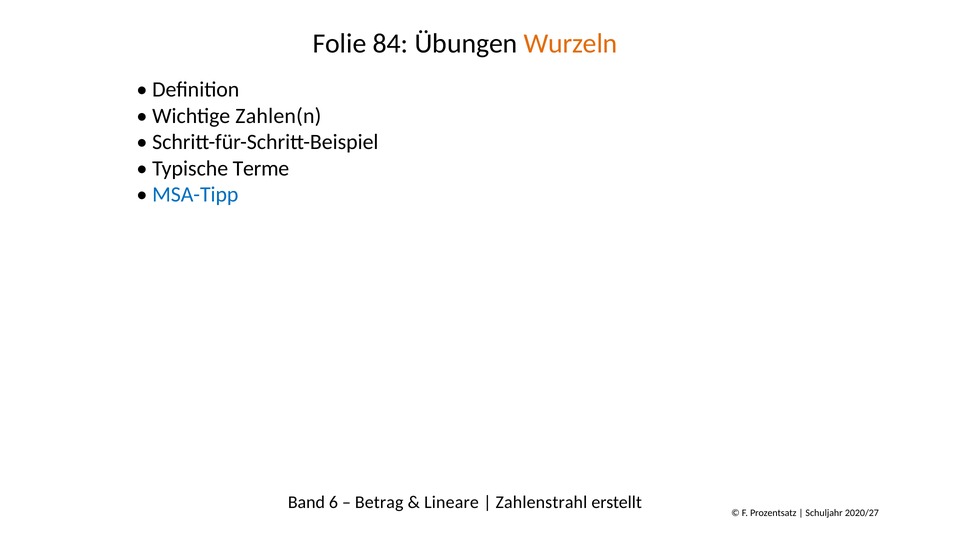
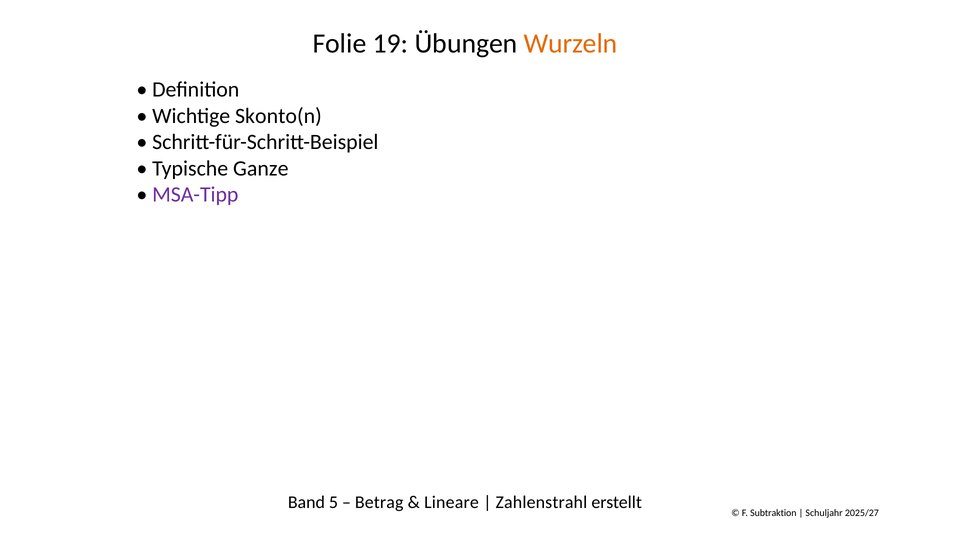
84: 84 -> 19 (391, 44)
Zahlen(n: Zahlen(n -> Skonto(n (278, 116)
Terme: Terme -> Ganze (261, 168)
MSA-Tipp colour: blue -> purple (195, 195)
6: 6 -> 5 (333, 502)
Prozentsatz: Prozentsatz -> Subtraktion (773, 513)
2020/27: 2020/27 -> 2025/27 (862, 513)
